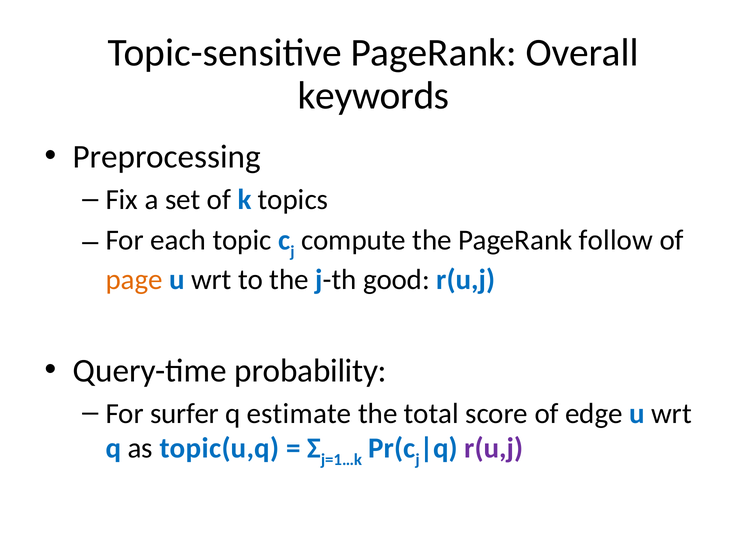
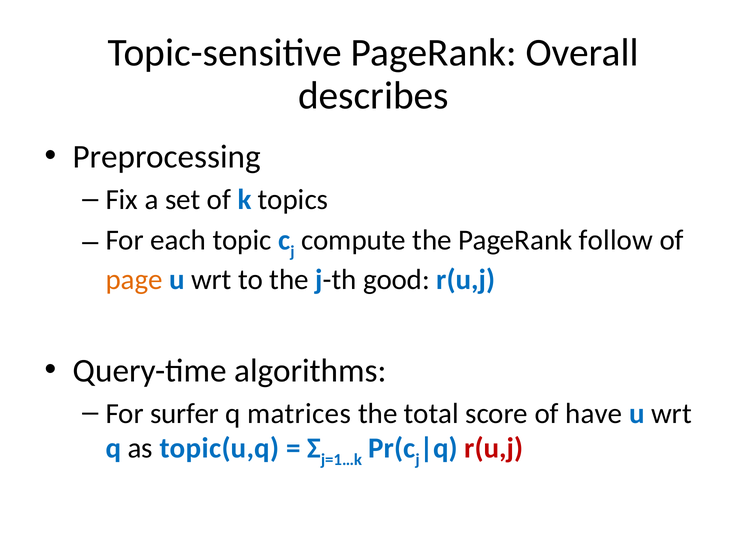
keywords: keywords -> describes (373, 96)
probability: probability -> algorithms (310, 371)
estimate: estimate -> matrices (299, 414)
edge: edge -> have (594, 414)
r(u,j colour: purple -> red (494, 449)
